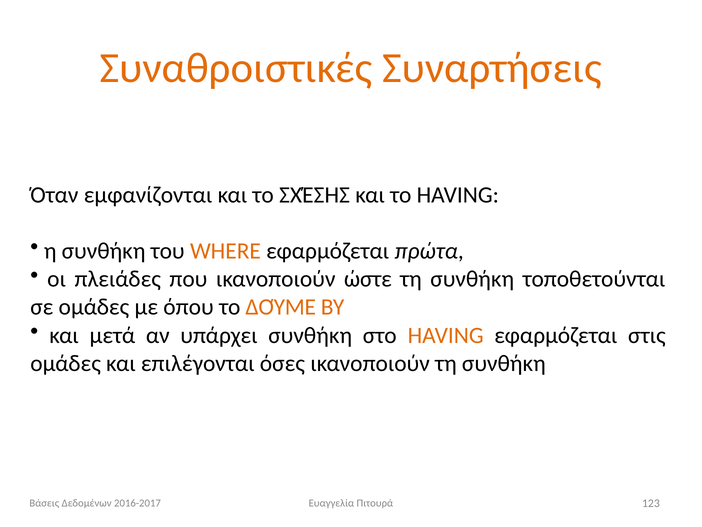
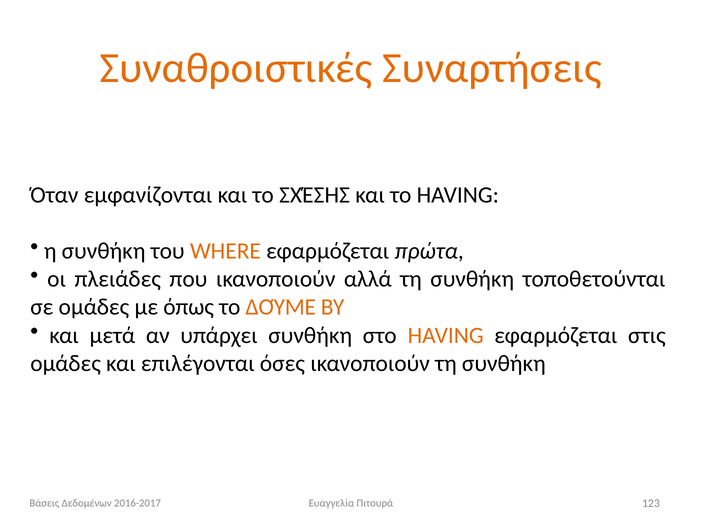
ώστε: ώστε -> αλλά (368, 279)
όπου: όπου -> όπως (189, 307)
